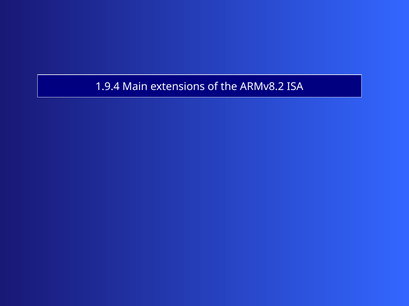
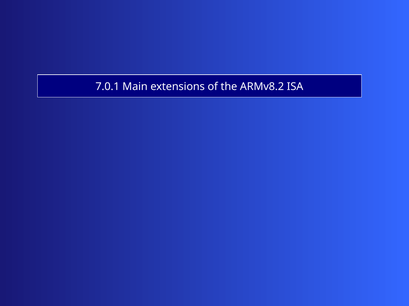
1.9.4: 1.9.4 -> 7.0.1 (108, 87)
